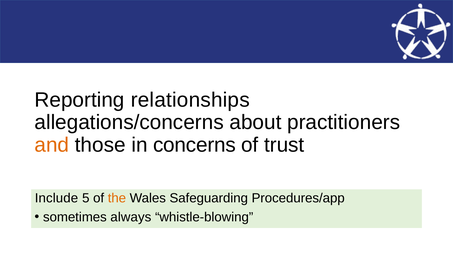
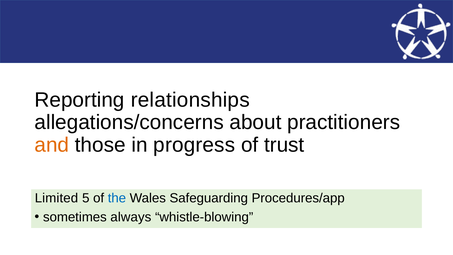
concerns: concerns -> progress (194, 145)
Include: Include -> Limited (56, 198)
the colour: orange -> blue (117, 198)
